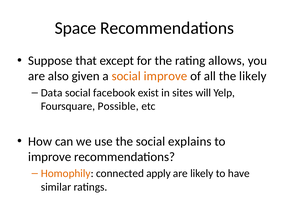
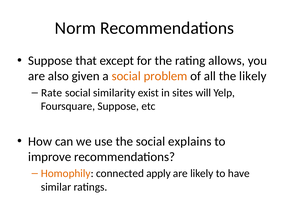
Space: Space -> Norm (75, 28)
social improve: improve -> problem (166, 76)
Data: Data -> Rate (52, 93)
facebook: facebook -> similarity (114, 93)
Foursquare Possible: Possible -> Suppose (118, 106)
